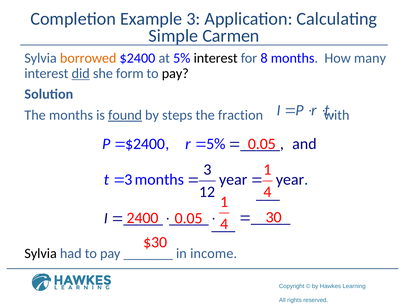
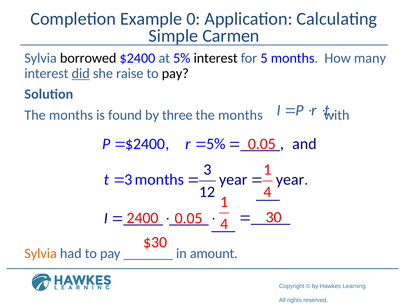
Example 3: 3 -> 0 (193, 19)
borrowed colour: orange -> black (88, 58)
8: 8 -> 5 (264, 58)
form: form -> raise (130, 74)
found underline: present -> none (125, 115)
steps: steps -> three (177, 115)
fraction: fraction -> months (240, 115)
Sylvia colour: black -> orange (41, 254)
income: income -> amount (214, 254)
